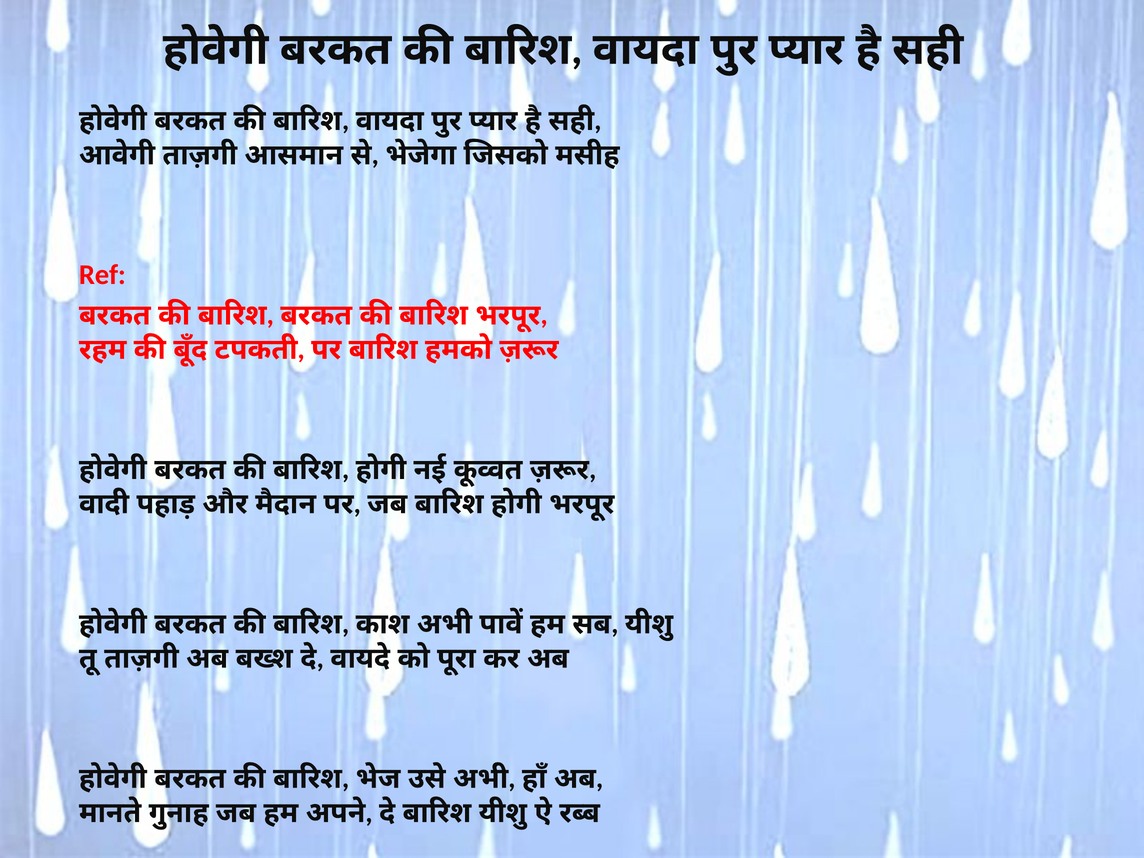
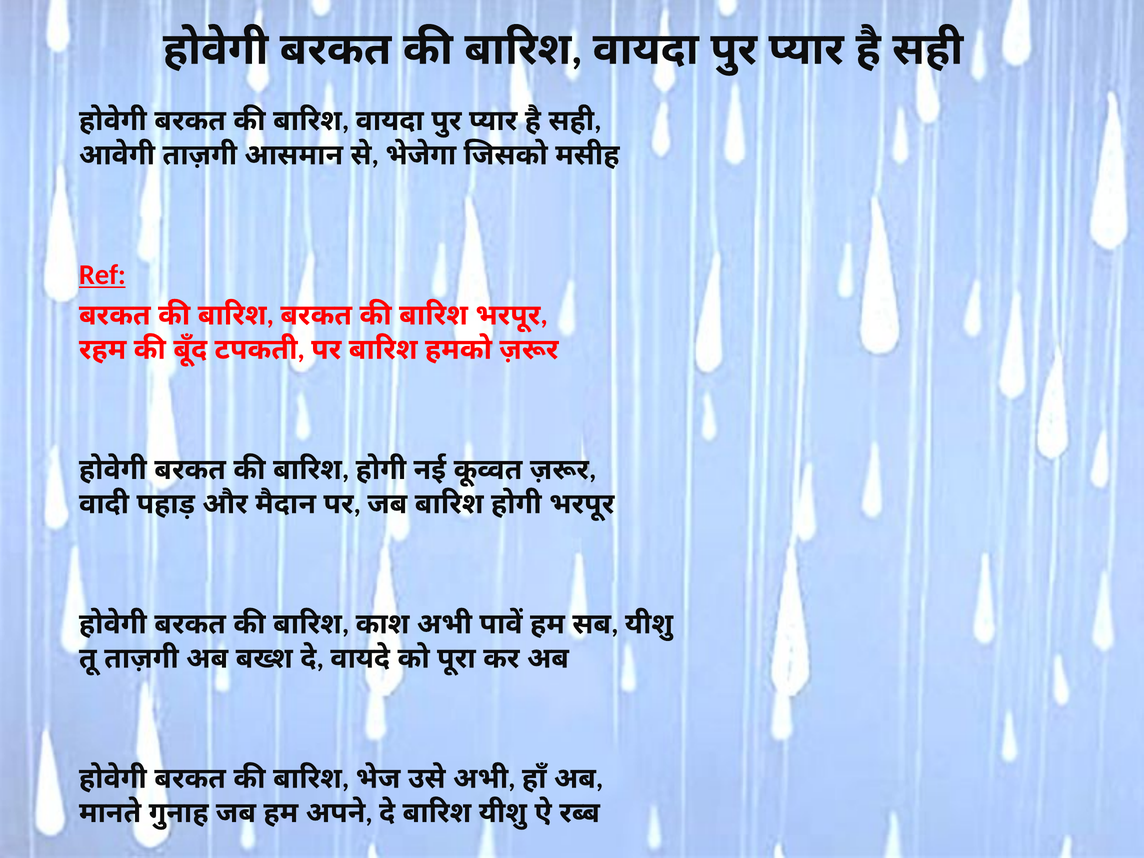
Ref underline: none -> present (102, 275)
